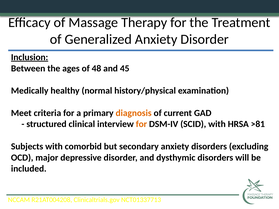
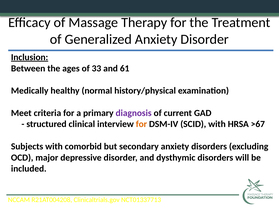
48: 48 -> 33 (96, 68)
45: 45 -> 61 (125, 68)
diagnosis colour: orange -> purple (134, 113)
>81: >81 -> >67 (258, 124)
